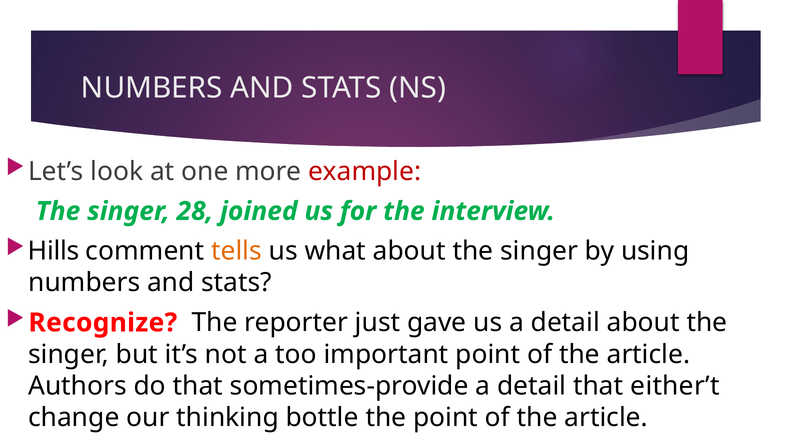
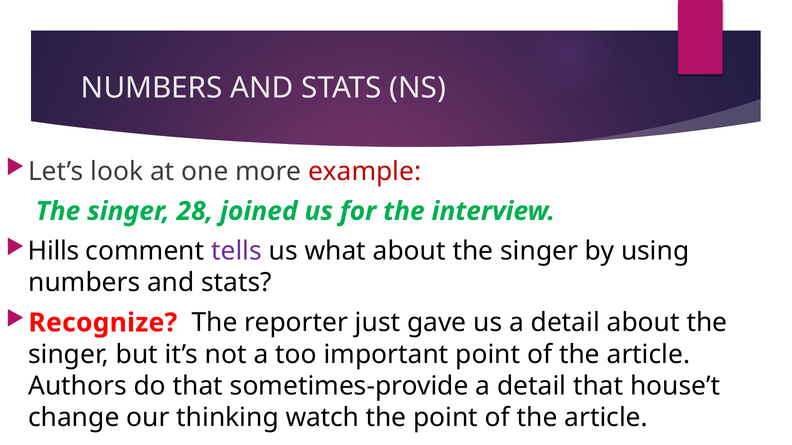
tells colour: orange -> purple (237, 251)
either’t: either’t -> house’t (675, 386)
bottle: bottle -> watch (322, 418)
